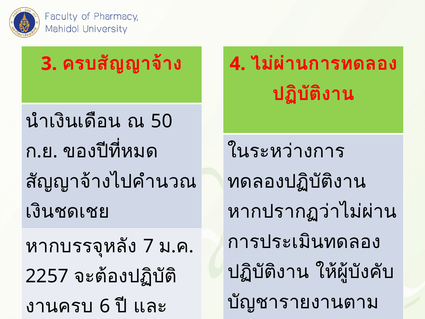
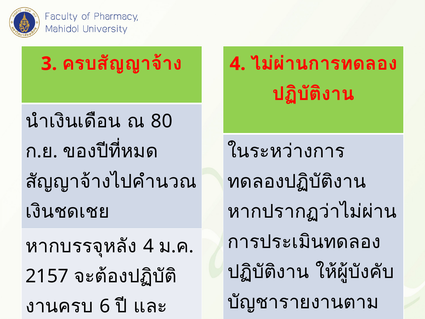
50: 50 -> 80 (162, 121)
7: 7 -> 4 (148, 246)
2257: 2257 -> 2157 (47, 276)
